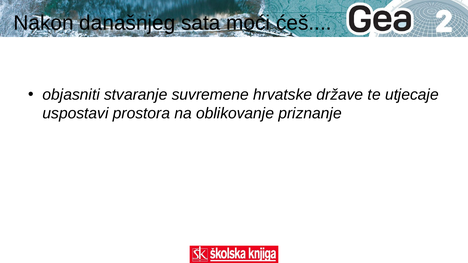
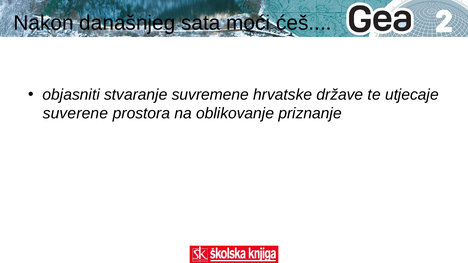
uspostavi: uspostavi -> suverene (76, 114)
